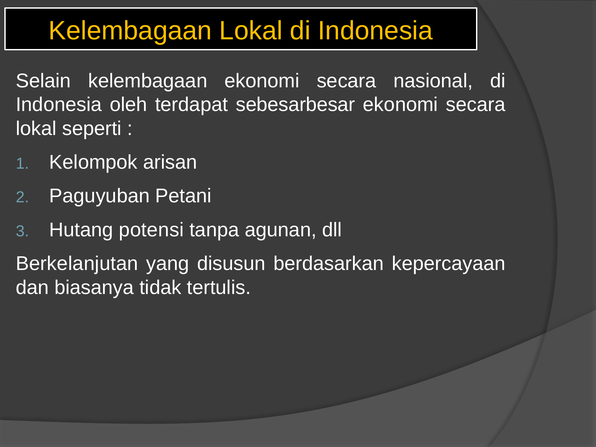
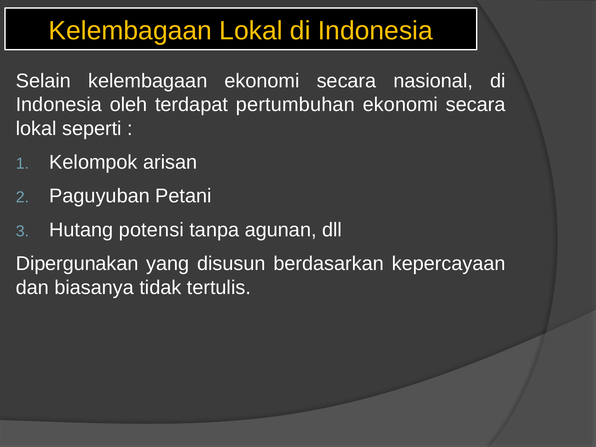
sebesarbesar: sebesarbesar -> pertumbuhan (295, 105)
Berkelanjutan: Berkelanjutan -> Dipergunakan (77, 264)
